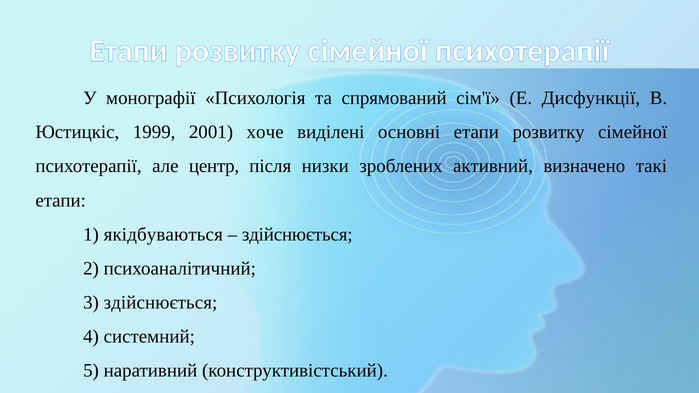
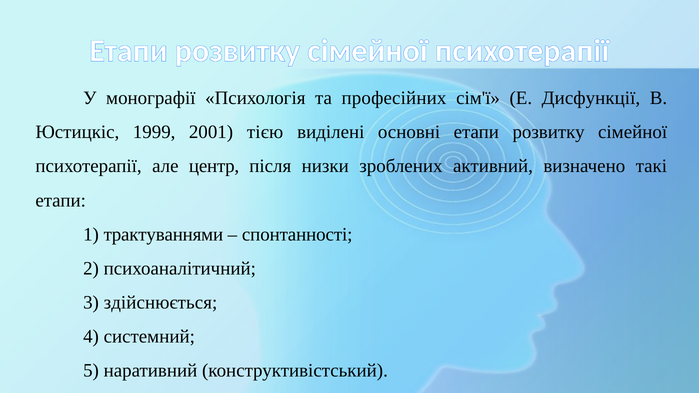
спрямований: спрямований -> професійних (394, 98)
хоче: хоче -> тією (265, 132)
якідбуваються: якідбуваються -> трактуваннями (163, 234)
здійснюється: здійснюється -> спонтанності (297, 234)
